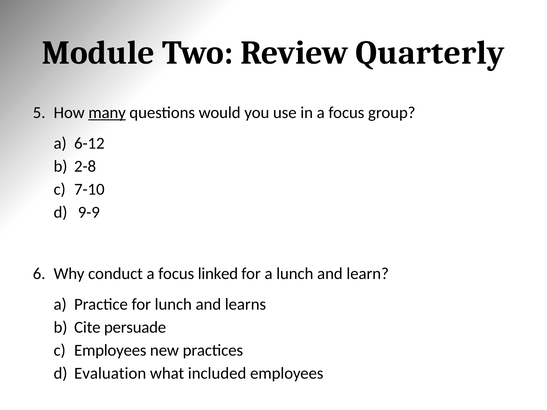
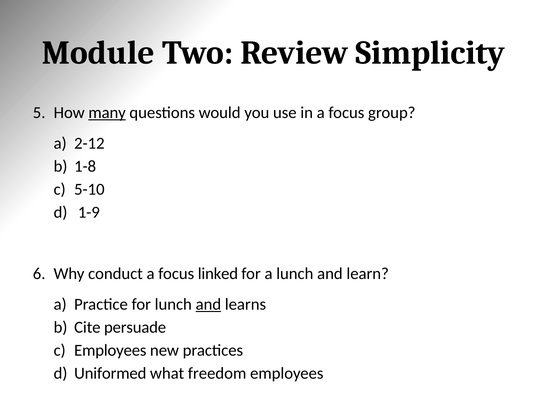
Quarterly: Quarterly -> Simplicity (430, 53)
6-12: 6-12 -> 2-12 (89, 143)
2-8: 2-8 -> 1-8 (85, 166)
7-10: 7-10 -> 5-10 (89, 189)
9-9: 9-9 -> 1-9 (89, 212)
and underline: none -> present (208, 304)
Evaluation: Evaluation -> Uniformed (110, 373)
included: included -> freedom (217, 373)
